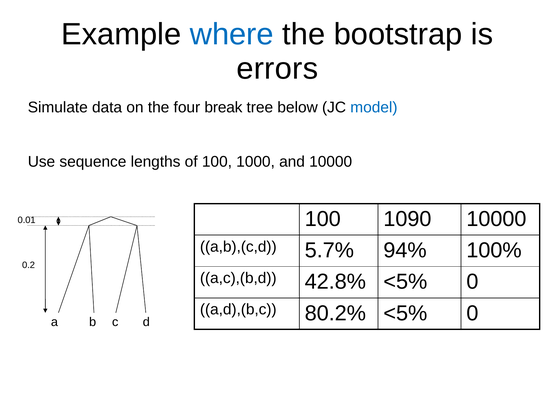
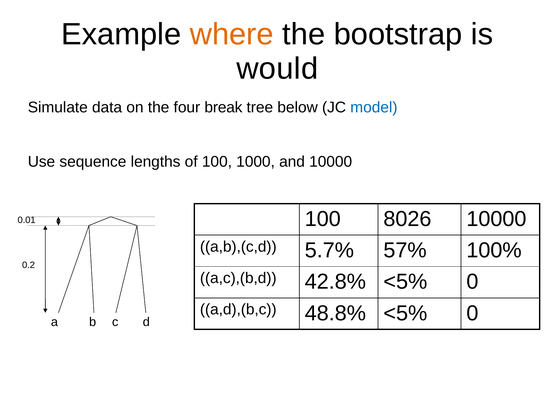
where colour: blue -> orange (232, 34)
errors: errors -> would (277, 69)
1090: 1090 -> 8026 (408, 219)
94%: 94% -> 57% (405, 250)
80.2%: 80.2% -> 48.8% (336, 313)
